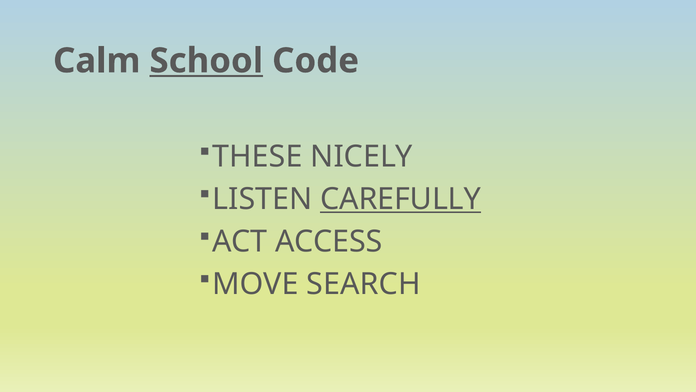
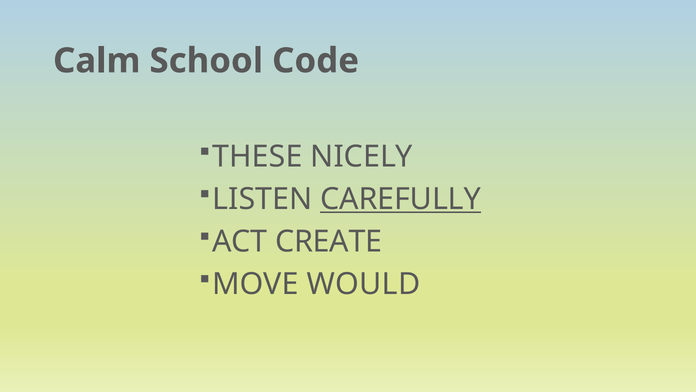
School underline: present -> none (206, 61)
ACCESS: ACCESS -> CREATE (329, 241)
SEARCH: SEARCH -> WOULD (364, 284)
